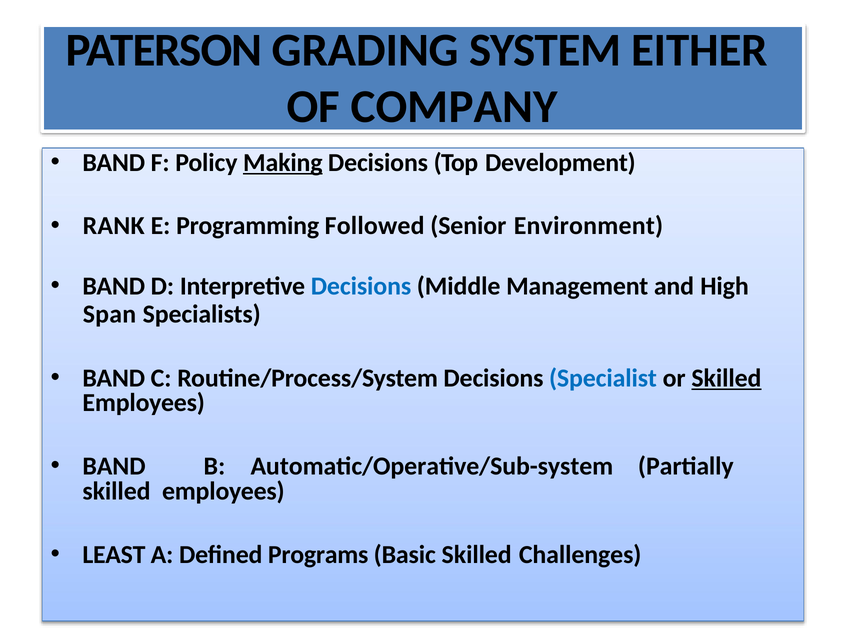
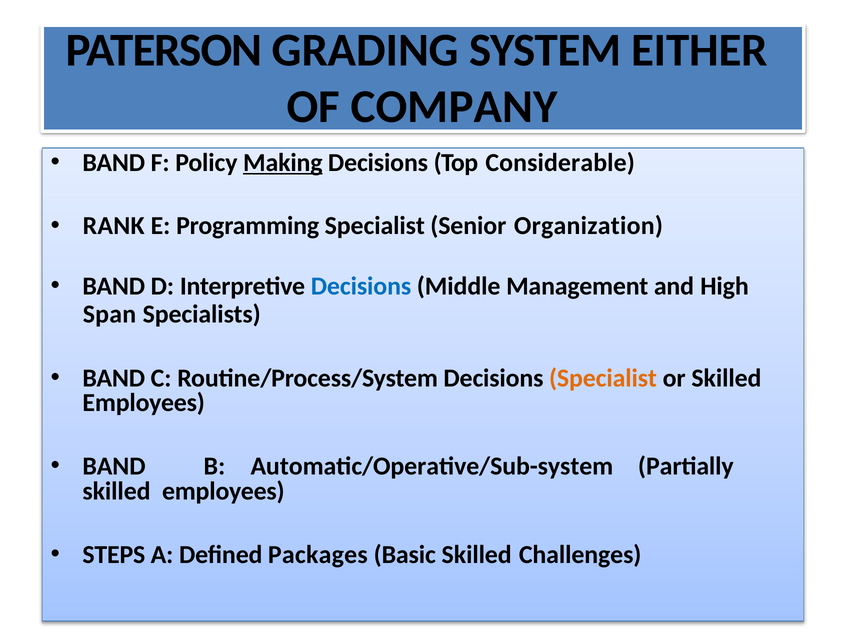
Development: Development -> Considerable (560, 162)
Programming Followed: Followed -> Specialist (375, 226)
Environment: Environment -> Organization (588, 226)
Specialist colour: blue -> orange (603, 378)
Skilled underline: present -> none (726, 378)
LEAST: LEAST -> STEPS (114, 554)
Programs: Programs -> Packages (318, 554)
